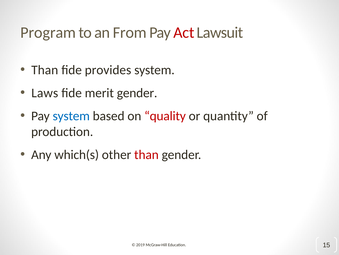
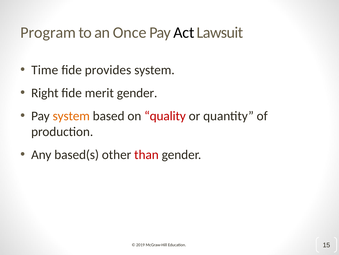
From: From -> Once (130, 32)
Act colour: red -> black (184, 32)
Than: Than -> Time (45, 70)
Laws: Laws -> Right (45, 93)
system colour: blue -> orange (71, 116)
which(s: which(s -> based(s (77, 154)
